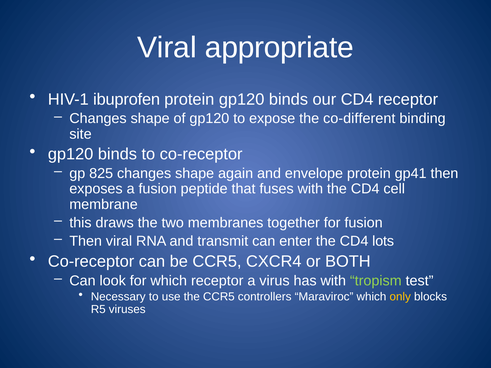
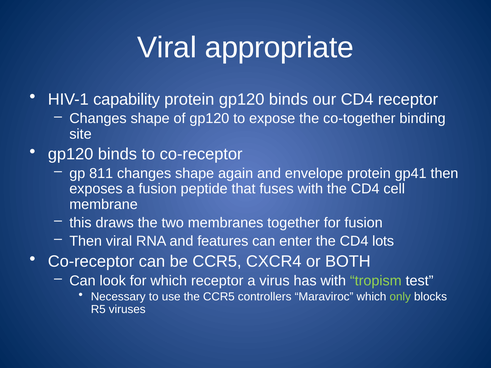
ibuprofen: ibuprofen -> capability (127, 99)
co-different: co-different -> co-together (359, 119)
825: 825 -> 811 (101, 174)
transmit: transmit -> features (223, 241)
only colour: yellow -> light green (400, 297)
